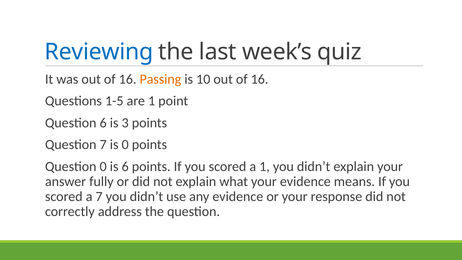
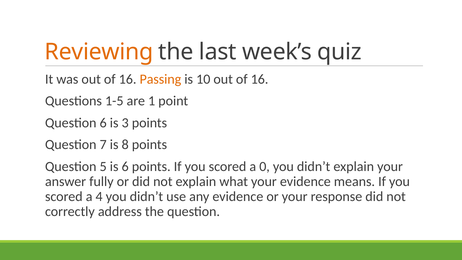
Reviewing colour: blue -> orange (99, 52)
is 0: 0 -> 8 (125, 145)
Question 0: 0 -> 5 (103, 166)
a 1: 1 -> 0 (265, 166)
a 7: 7 -> 4 (99, 197)
